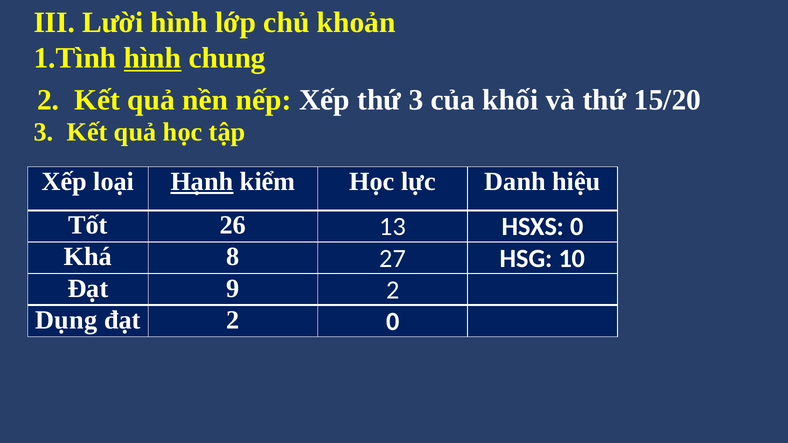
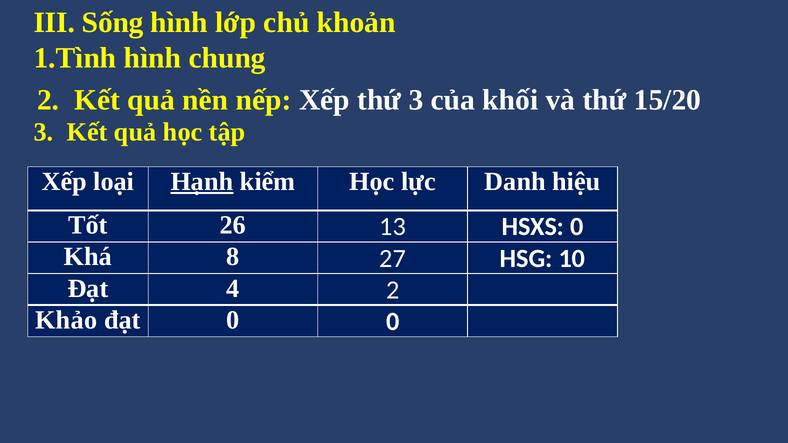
Lười: Lười -> Sống (113, 23)
hình underline: present -> none (153, 58)
9: 9 -> 4 (233, 289)
Dụng: Dụng -> Khảo (66, 320)
đạt 2: 2 -> 0 (233, 320)
